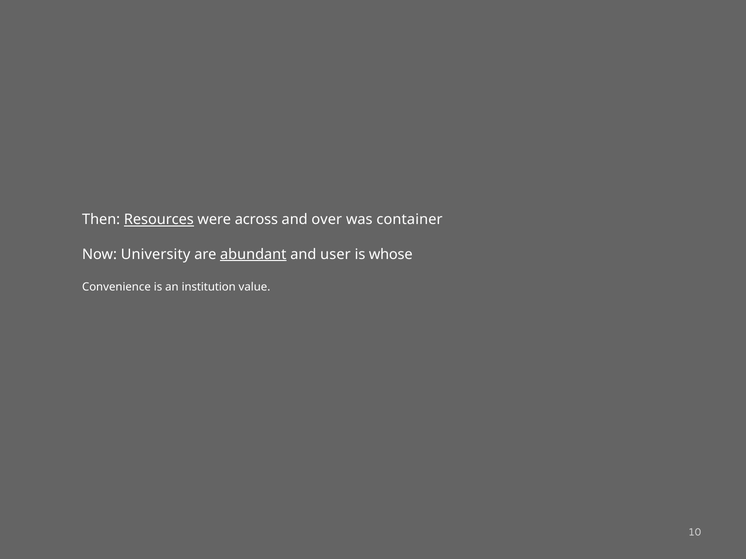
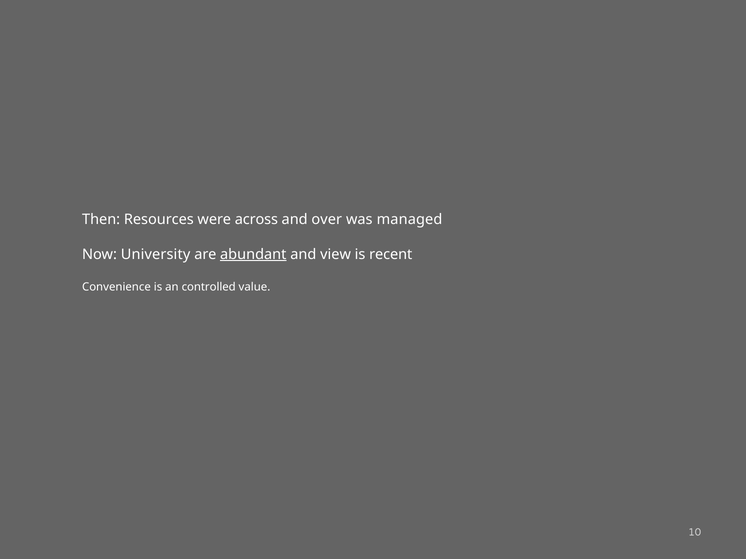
Resources underline: present -> none (159, 220)
container: container -> managed (410, 220)
user: user -> view (336, 255)
whose: whose -> recent (391, 255)
institution: institution -> controlled (209, 287)
